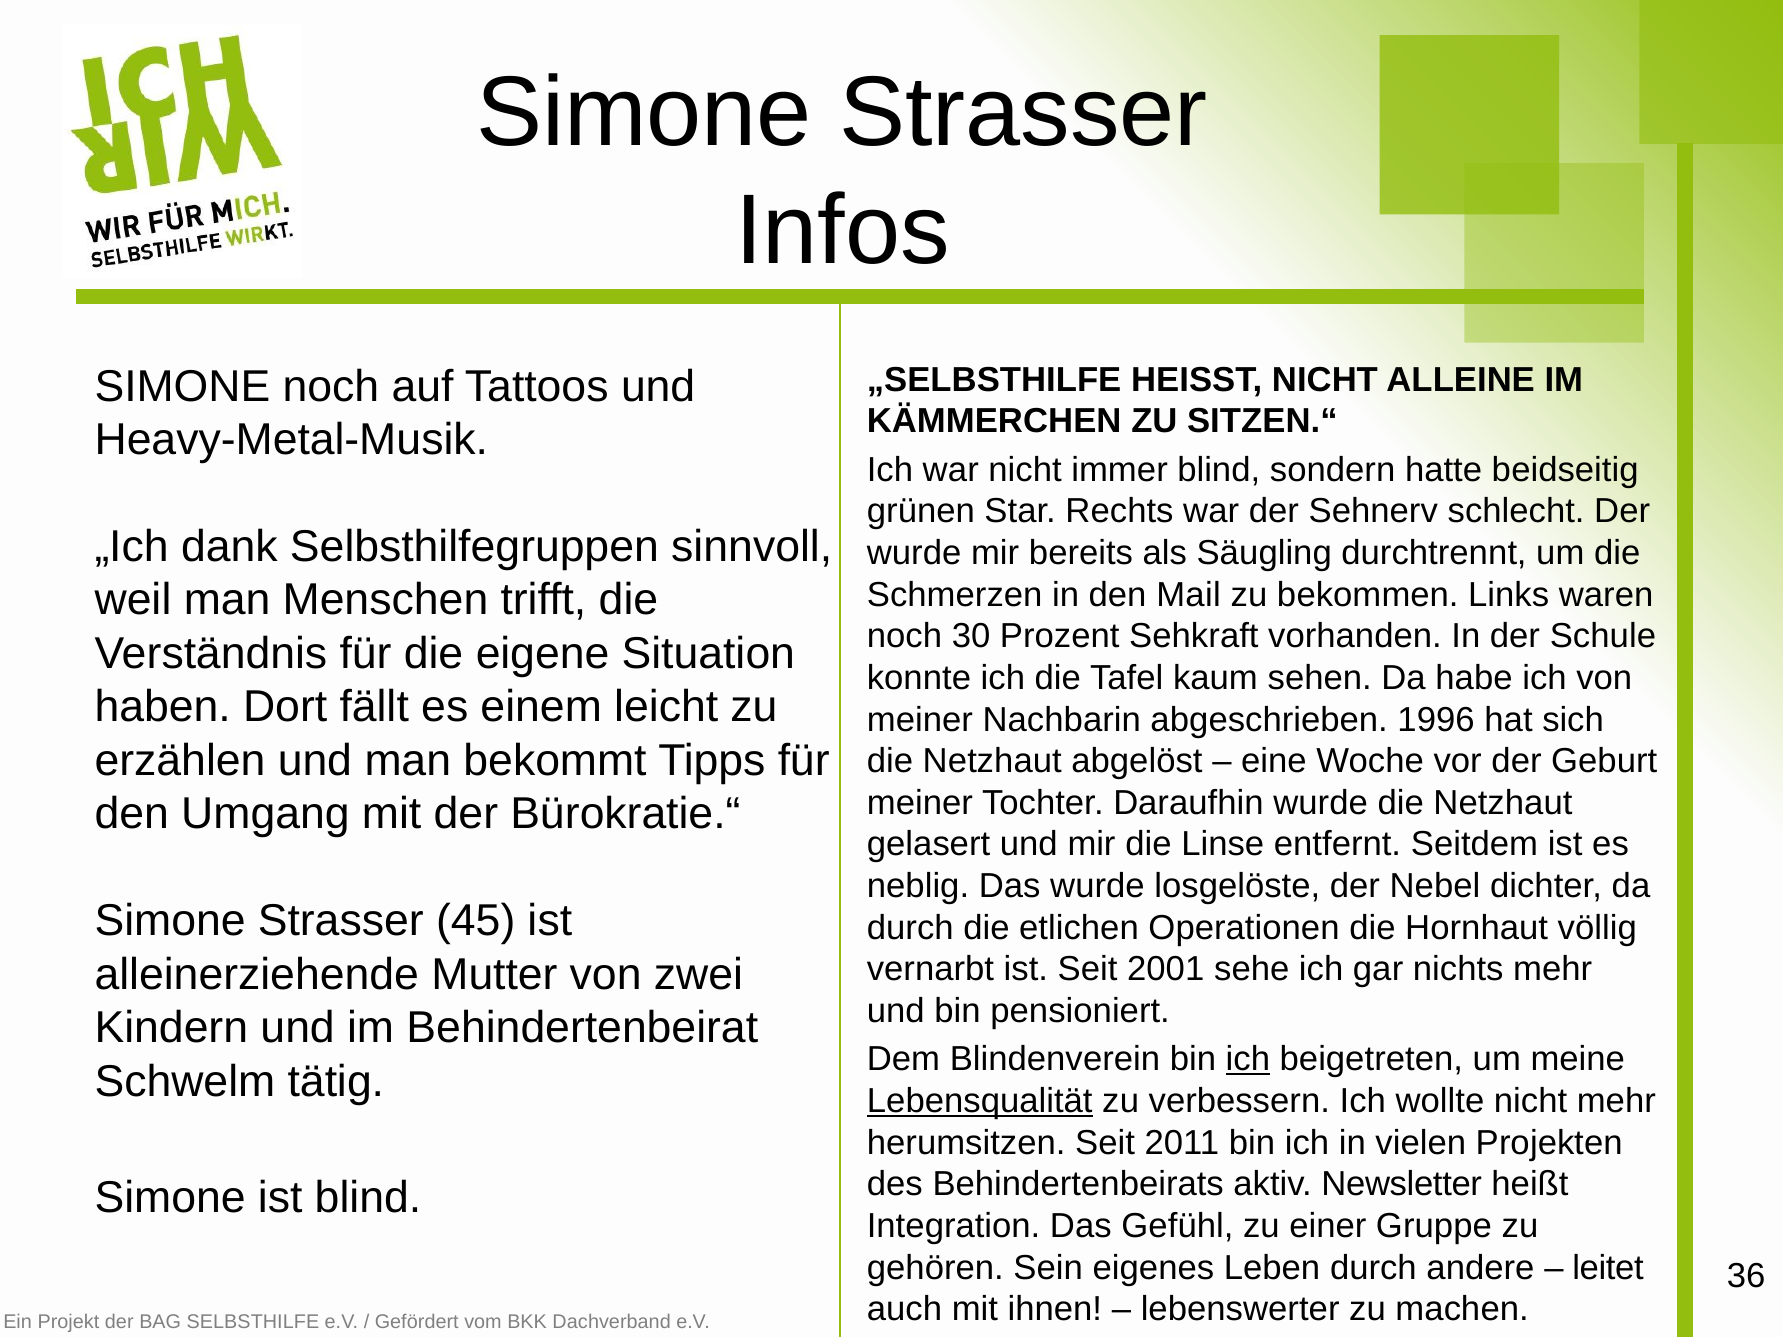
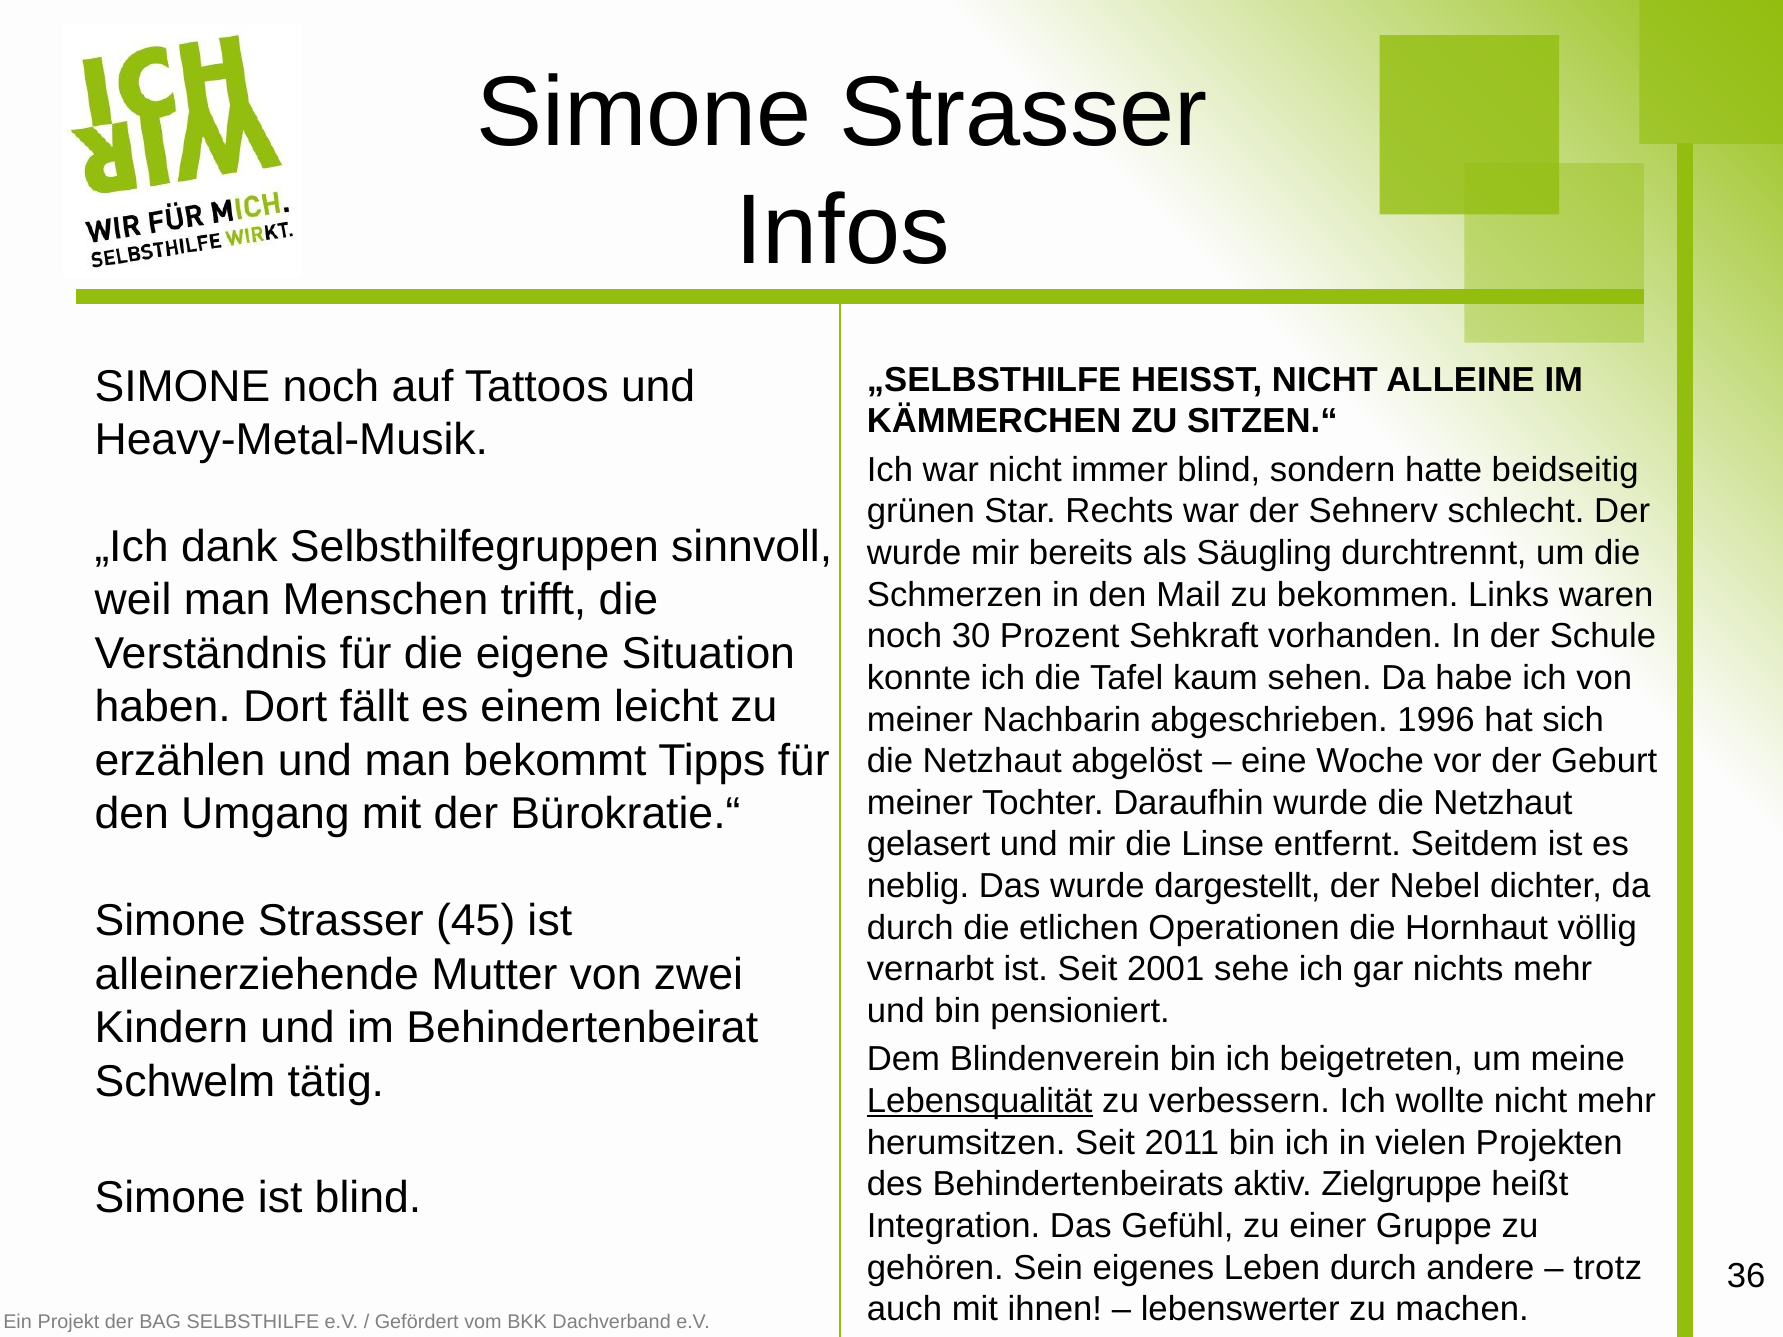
losgelöste: losgelöste -> dargestellt (1237, 886)
ich underline: present -> none (1248, 1060)
Newsletter: Newsletter -> Zielgruppe (1402, 1185)
leitet: leitet -> trotz (1608, 1268)
